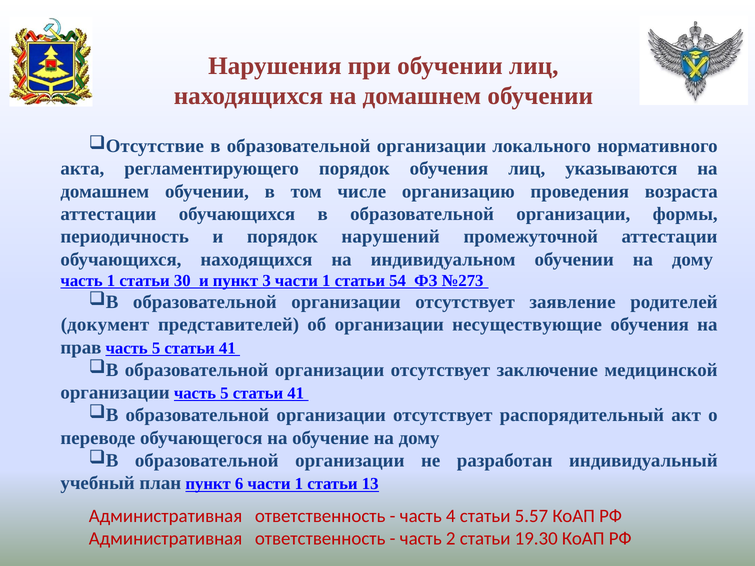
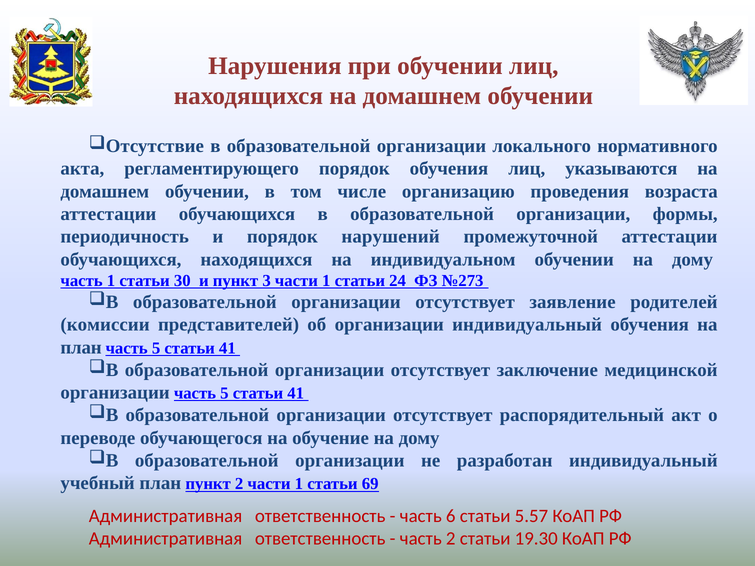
54: 54 -> 24 (398, 281)
документ: документ -> комиссии (105, 325)
организации несуществующие: несуществующие -> индивидуальный (527, 325)
прав: прав -> план (81, 347)
пункт 6: 6 -> 2 (239, 484)
13: 13 -> 69 (370, 484)
4: 4 -> 6 (451, 516)
